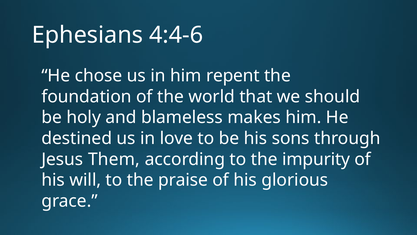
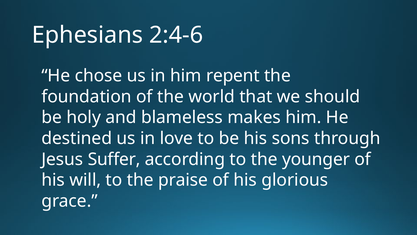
4:4-6: 4:4-6 -> 2:4-6 (176, 35)
Them: Them -> Suffer (114, 159)
impurity: impurity -> younger (316, 159)
